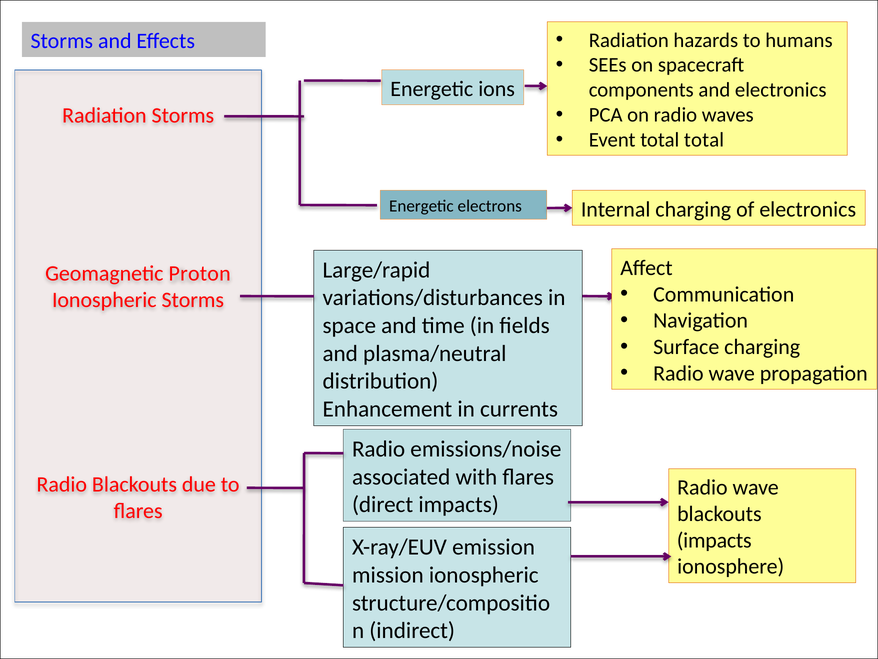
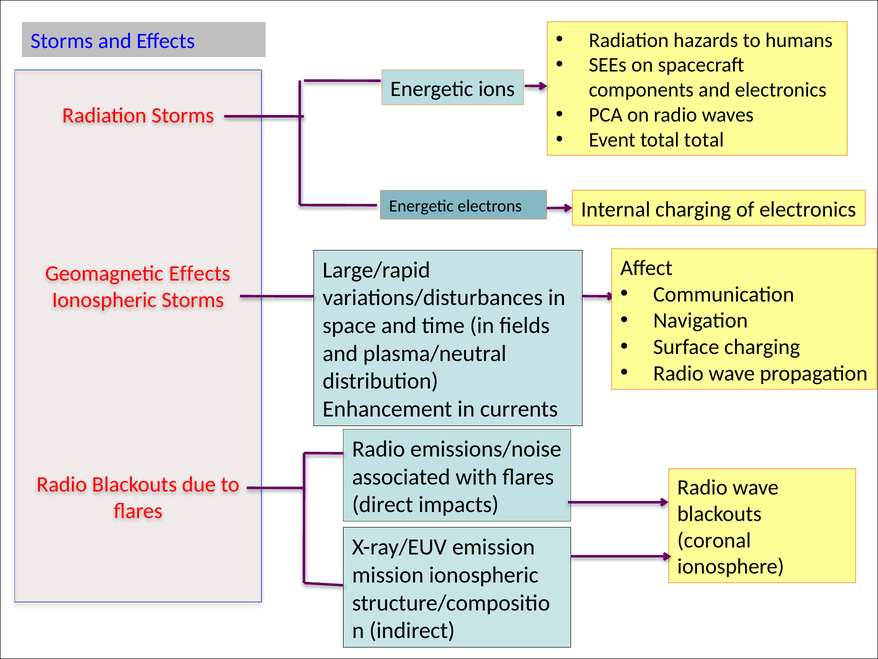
Geomagnetic Proton: Proton -> Effects (200, 273)
impacts: impacts -> coronal (714, 540)
